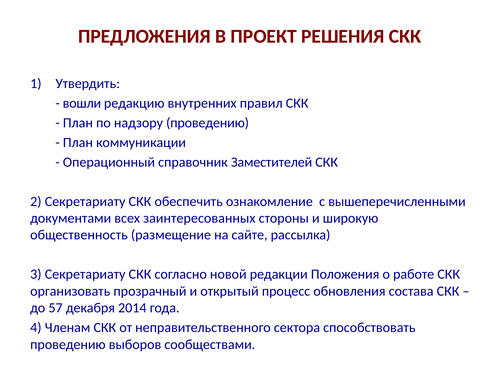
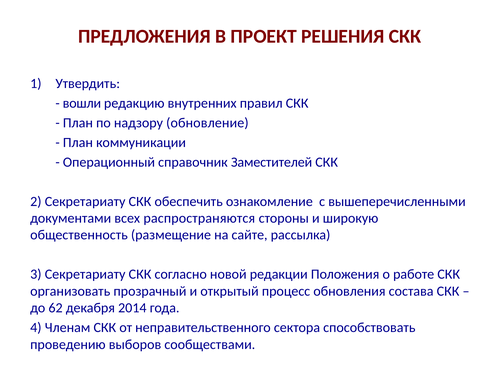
надзору проведению: проведению -> обновление (207, 123)
заинтересованных: заинтересованных -> распространяются (199, 218)
57: 57 -> 62 (56, 308)
